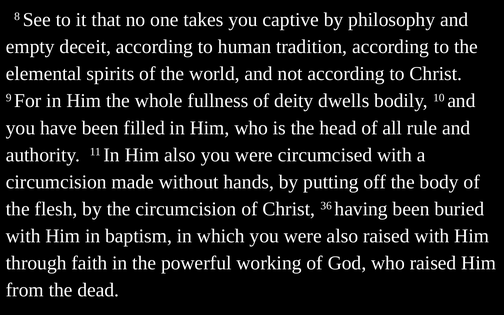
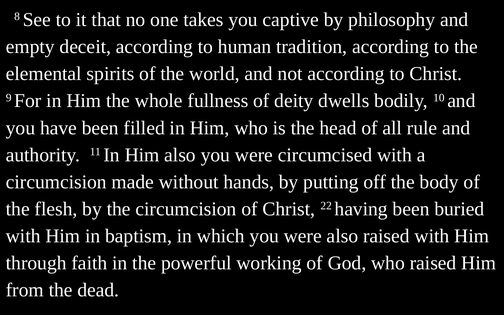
36: 36 -> 22 (326, 206)
